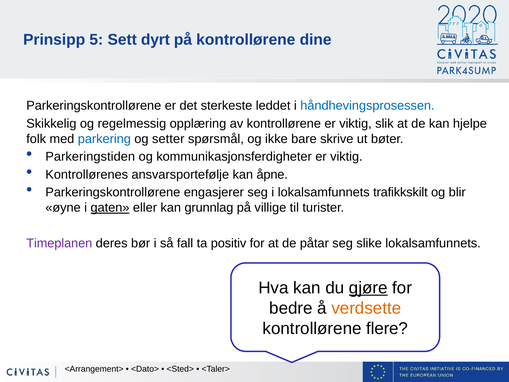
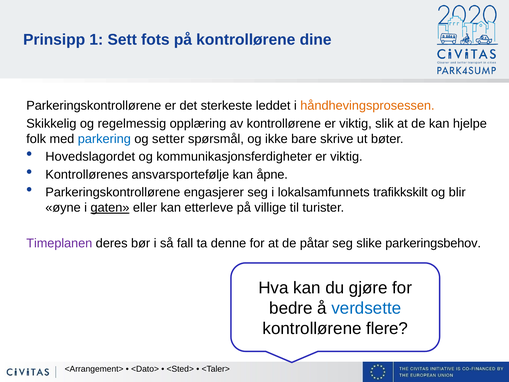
5: 5 -> 1 (96, 40)
dyrt: dyrt -> fots (155, 40)
håndhevingsprosessen colour: blue -> orange (367, 106)
Parkeringstiden: Parkeringstiden -> Hovedslagordet (90, 157)
grunnlag: grunnlag -> etterleve (209, 208)
positiv: positiv -> denne (229, 243)
slike lokalsamfunnets: lokalsamfunnets -> parkeringsbehov (433, 243)
gjøre underline: present -> none (368, 288)
verdsette colour: orange -> blue (366, 308)
